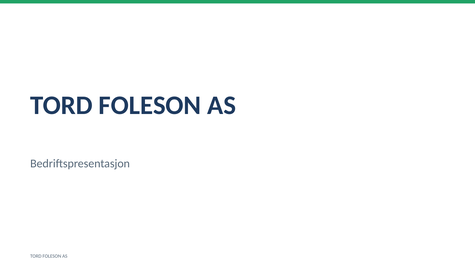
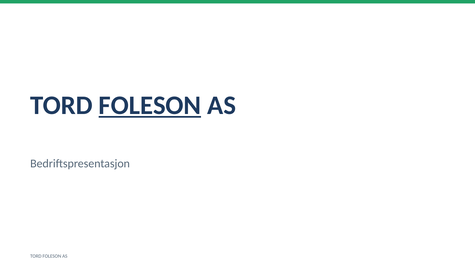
FOLESON underline: none -> present (150, 105)
